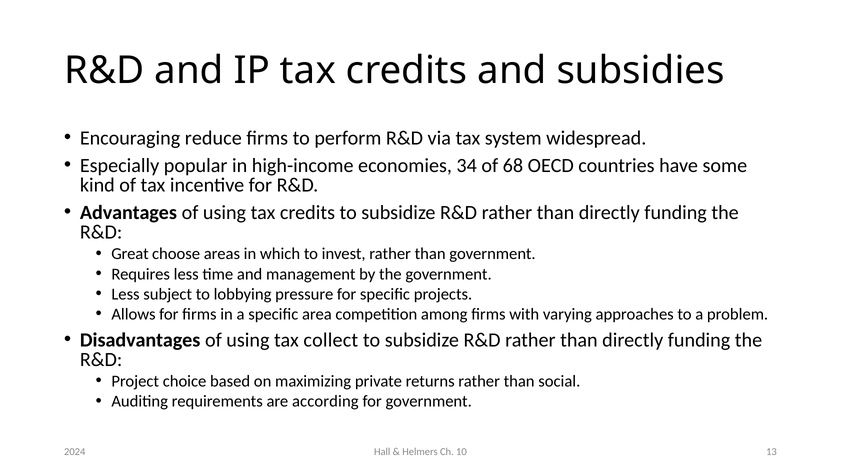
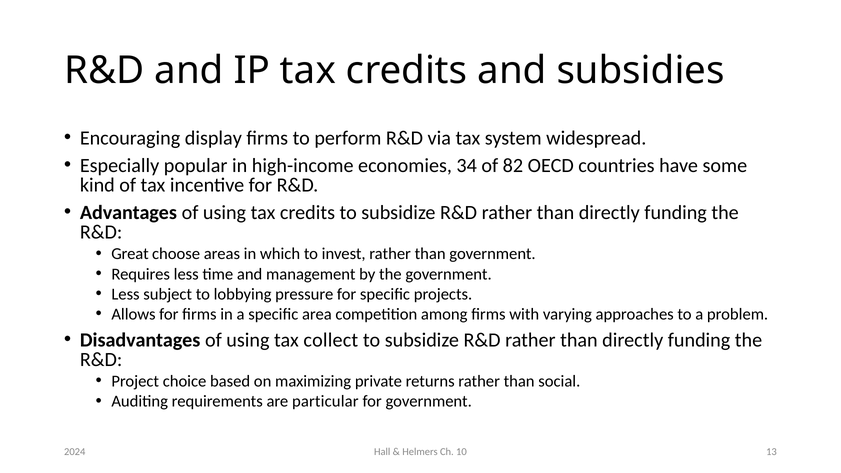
reduce: reduce -> display (213, 138)
68: 68 -> 82 (513, 166)
according: according -> particular (325, 401)
